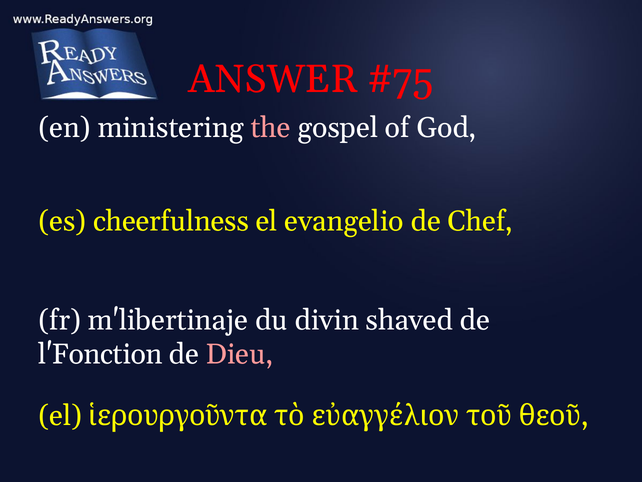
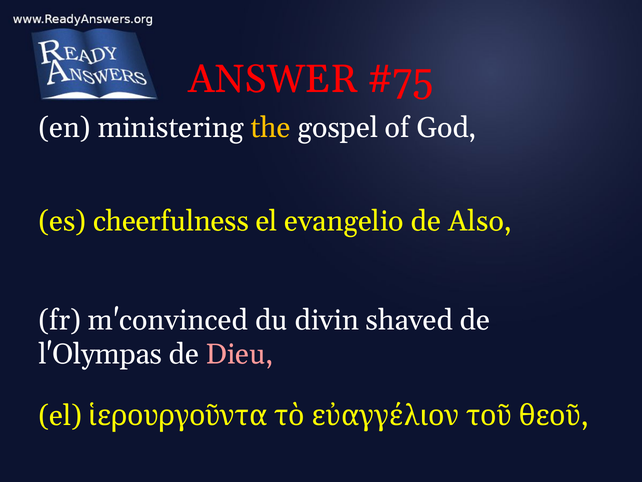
the colour: pink -> yellow (271, 128)
Chef: Chef -> Also (480, 221)
m'libertinaje: m'libertinaje -> m'convinced (168, 320)
l'Fonction: l'Fonction -> l'Olympas (100, 354)
